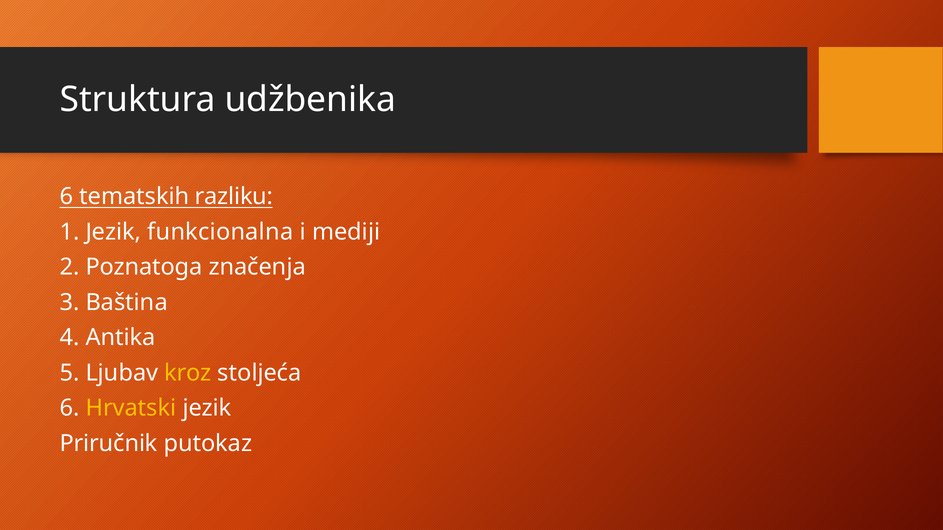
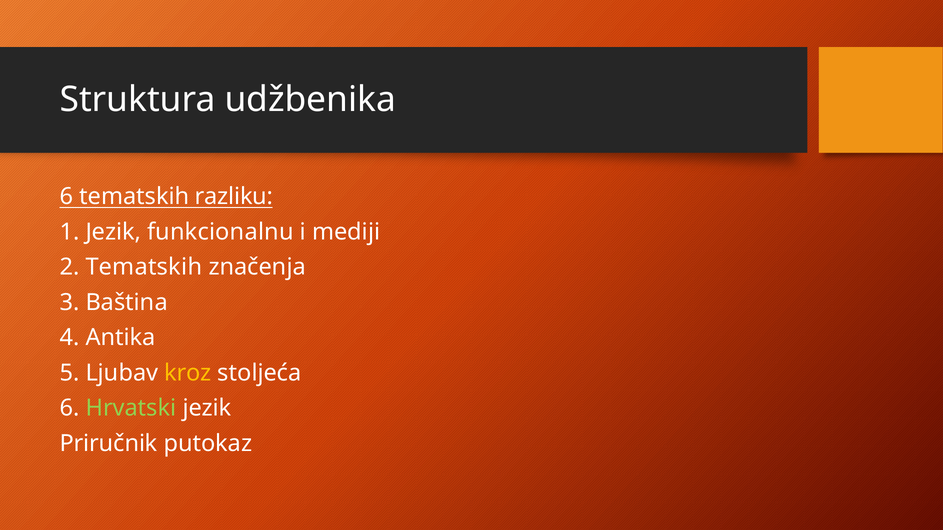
funkcionalna: funkcionalna -> funkcionalnu (220, 232)
2 Poznatoga: Poznatoga -> Tematskih (144, 267)
Hrvatski colour: yellow -> light green (131, 409)
